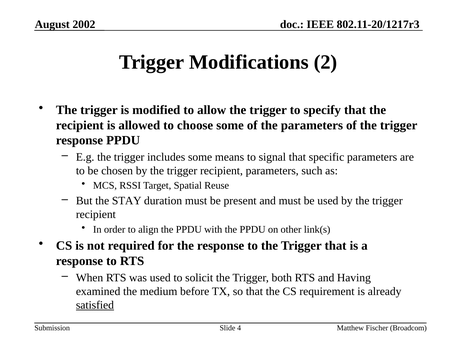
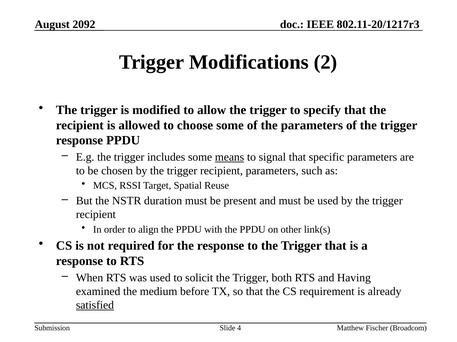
2002: 2002 -> 2092 (84, 24)
means underline: none -> present (230, 157)
STAY: STAY -> NSTR (127, 201)
